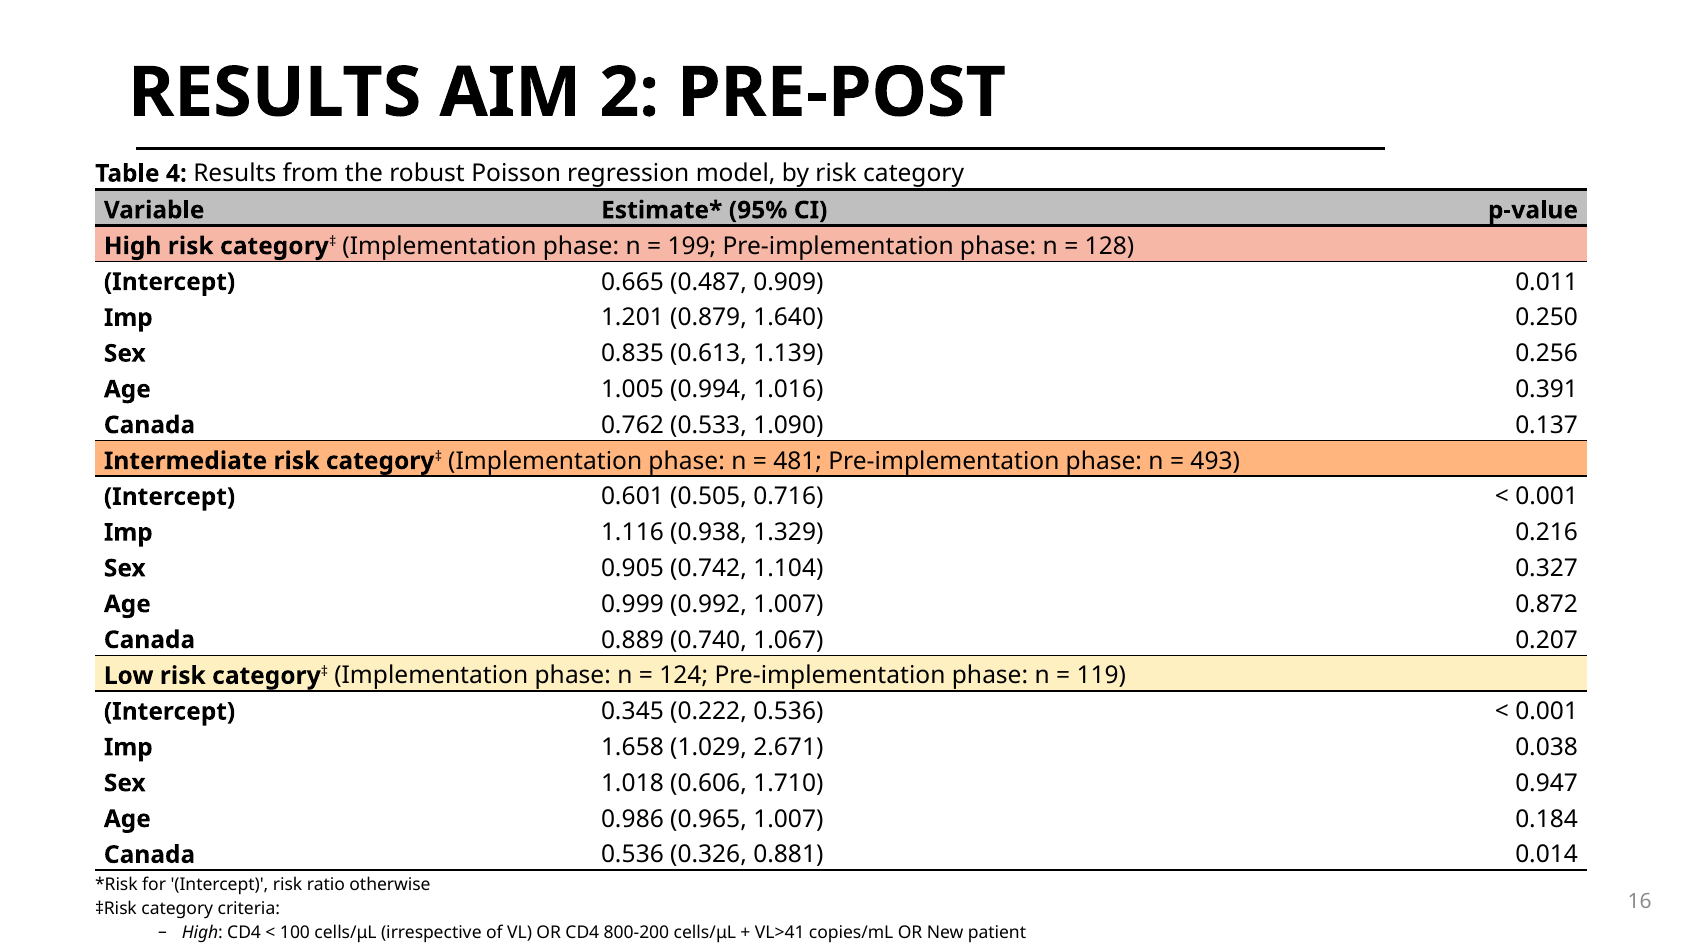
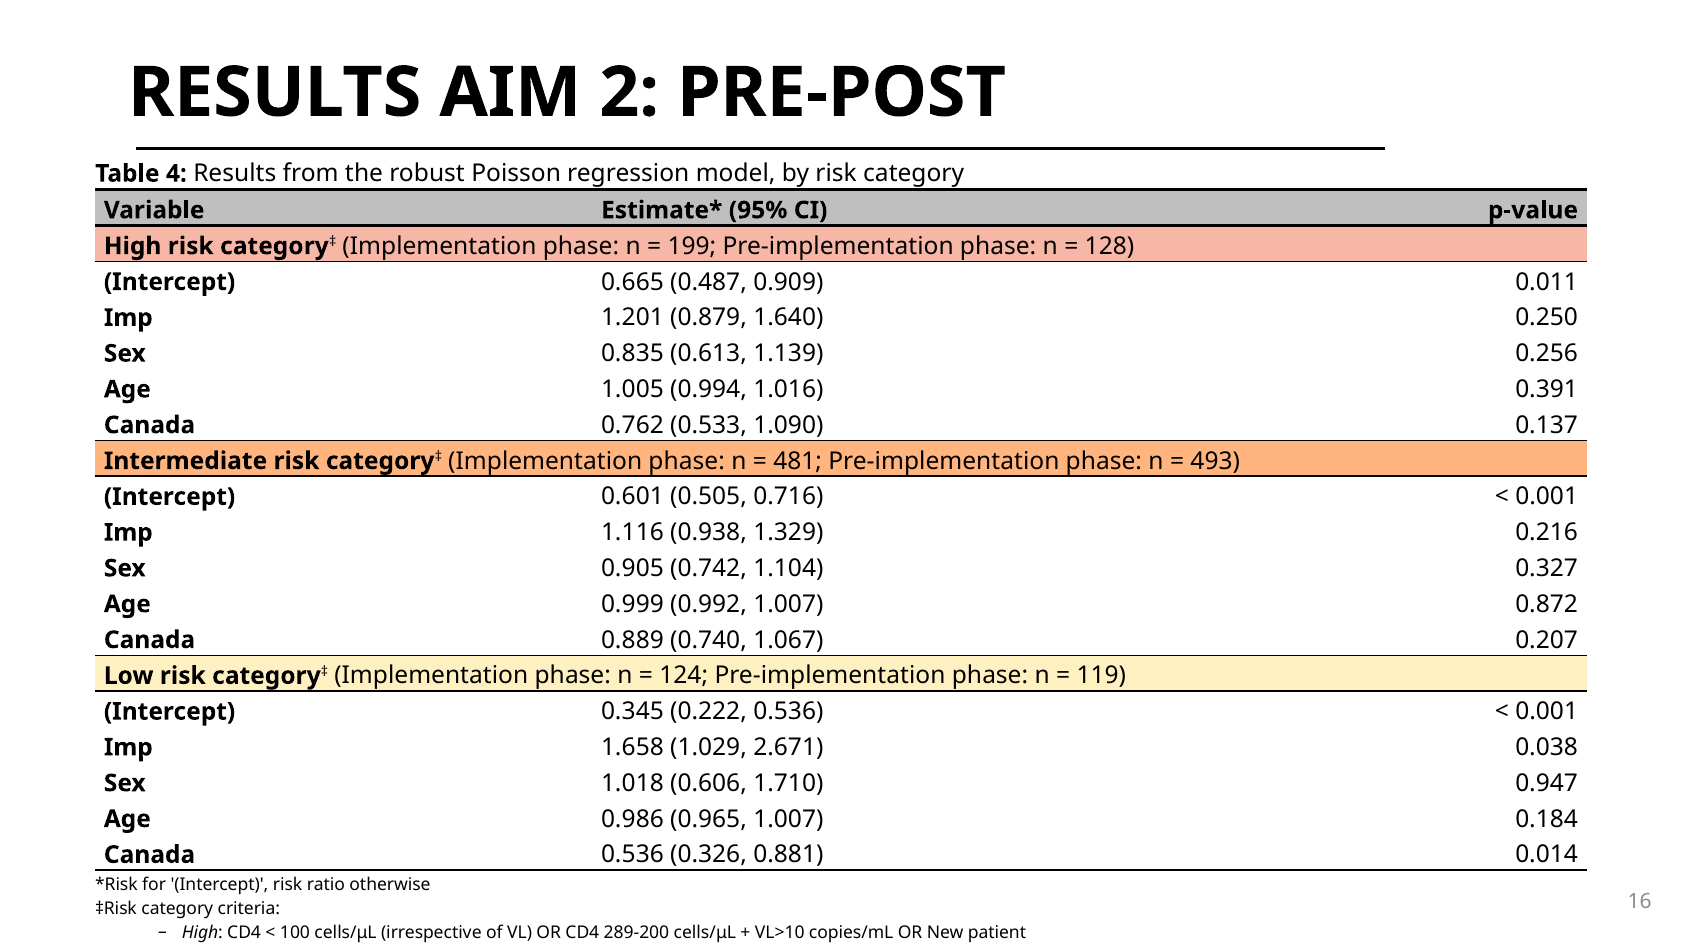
800-200: 800-200 -> 289-200 (636, 932)
VL>41: VL>41 -> VL>10 (780, 932)
